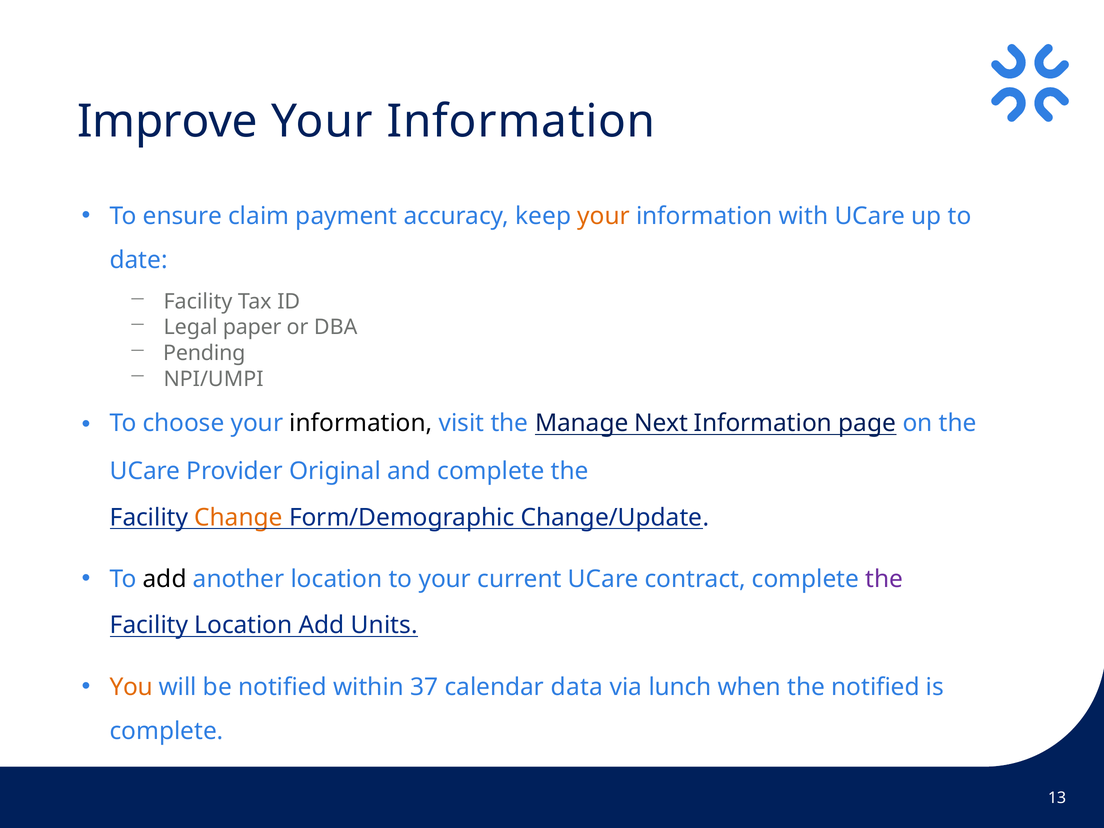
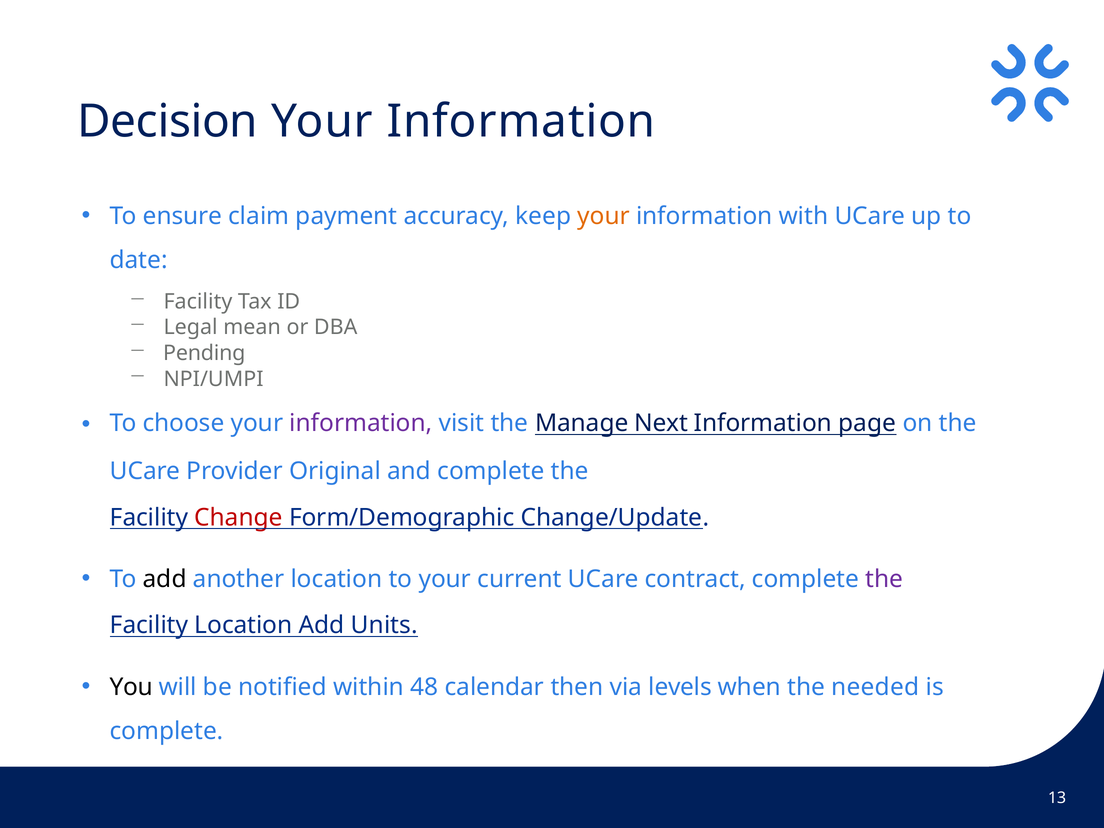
Improve: Improve -> Decision (168, 122)
paper: paper -> mean (252, 327)
information colour: black -> purple (361, 423)
Change colour: orange -> red (238, 517)
You colour: orange -> black (131, 687)
37: 37 -> 48 (424, 687)
data: data -> then (577, 687)
lunch: lunch -> levels (680, 687)
the notified: notified -> needed (875, 687)
